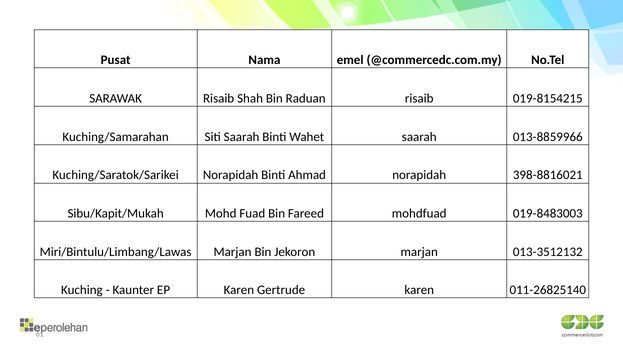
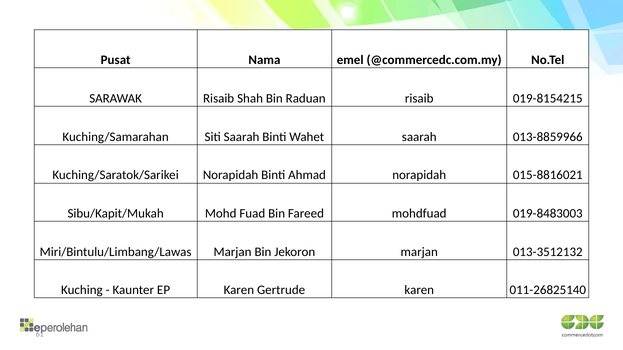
398-8816021: 398-8816021 -> 015-8816021 (548, 175)
